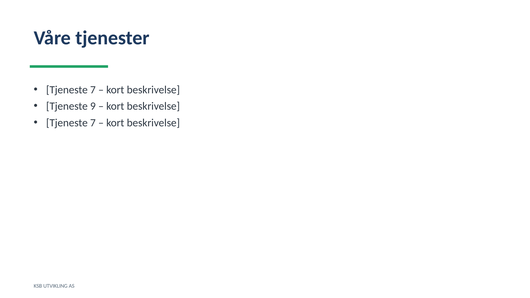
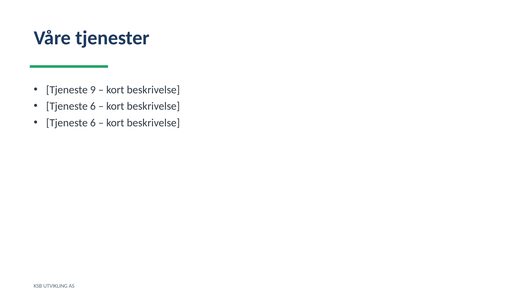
7: 7 -> 9 (93, 90)
9: 9 -> 6 (93, 106)
7: 7 -> 6 (93, 123)
